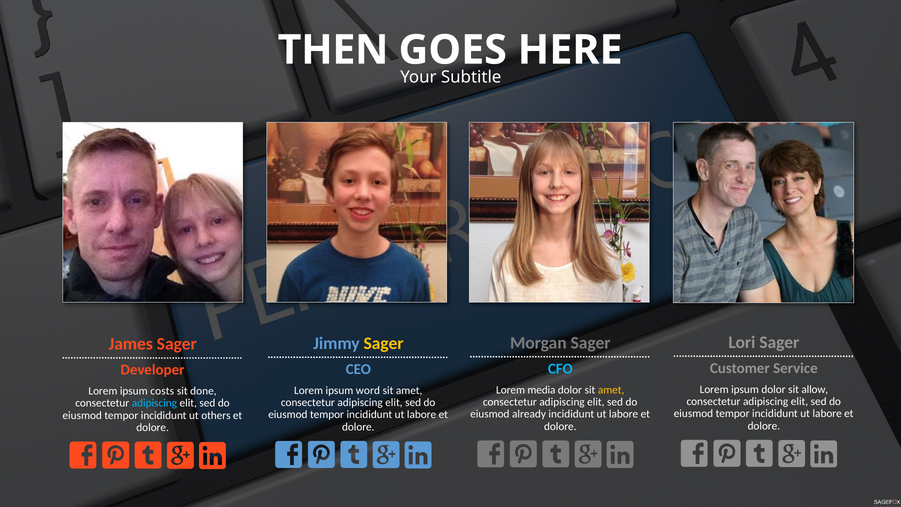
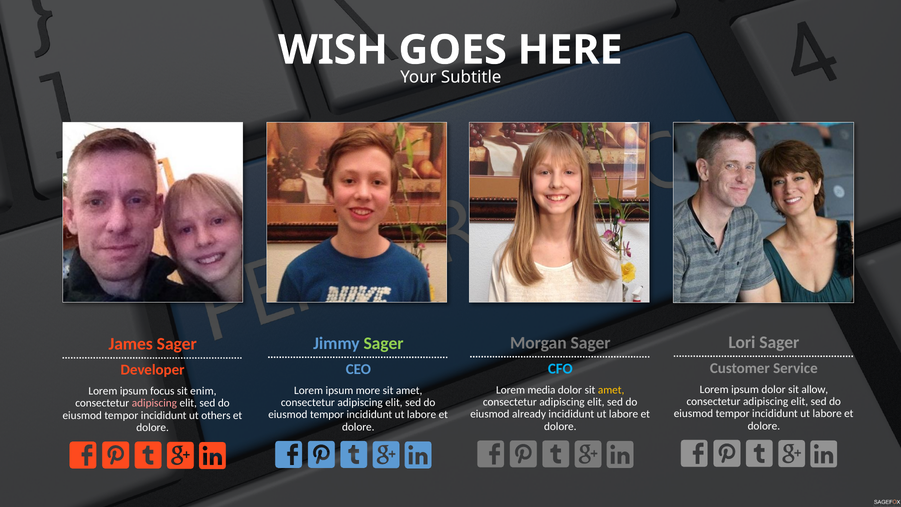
THEN: THEN -> WISH (333, 50)
Sager colour: yellow -> light green (384, 343)
word: word -> more (368, 390)
costs: costs -> focus (162, 391)
done: done -> enim (203, 391)
adipiscing colour: light blue -> pink (154, 403)
